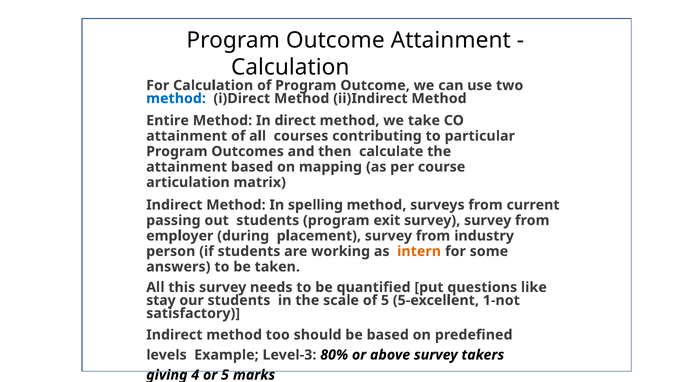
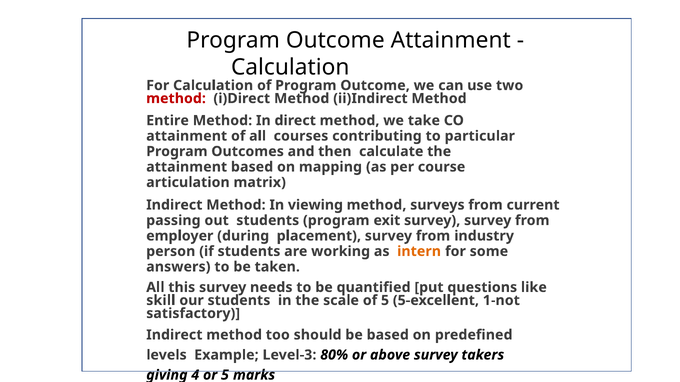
method colour: blue -> red (176, 99)
spelling: spelling -> viewing (315, 205)
stay: stay -> skill (161, 301)
